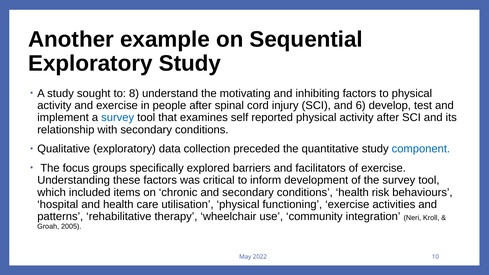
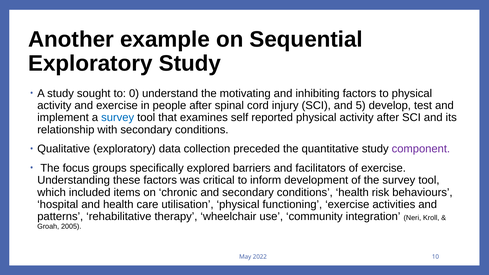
8: 8 -> 0 (134, 93)
6: 6 -> 5 (361, 105)
component colour: blue -> purple (421, 149)
